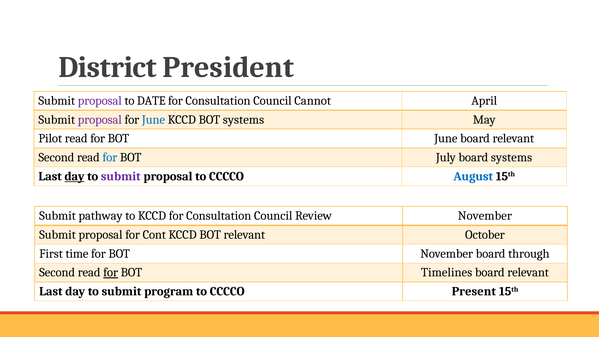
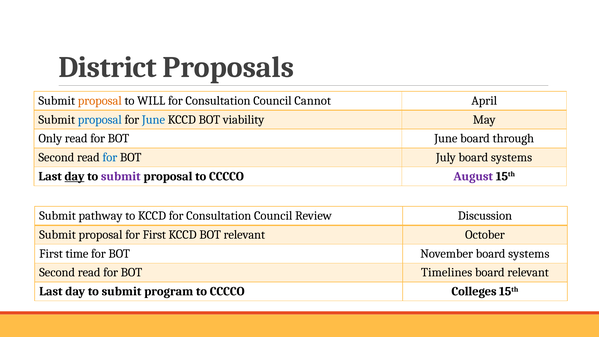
President: President -> Proposals (228, 67)
proposal colour: purple -> orange (100, 101)
DATE: DATE -> WILL (151, 101)
proposal colour: purple -> blue (100, 120)
BOT systems: systems -> viability (244, 120)
Pilot: Pilot -> Only (50, 138)
June board relevant: relevant -> through (513, 138)
August colour: blue -> purple (473, 176)
Review November: November -> Discussion (485, 216)
for Cont: Cont -> First (154, 235)
November board through: through -> systems (529, 254)
for underline: present -> none (111, 272)
Present: Present -> Colleges (474, 291)
